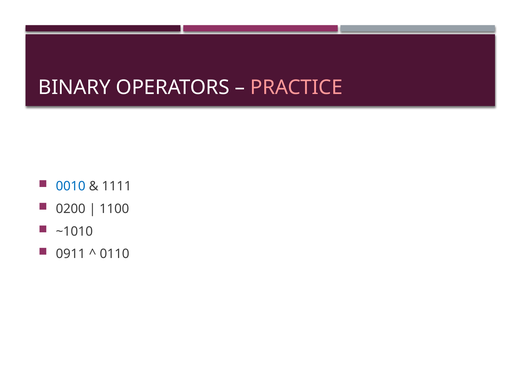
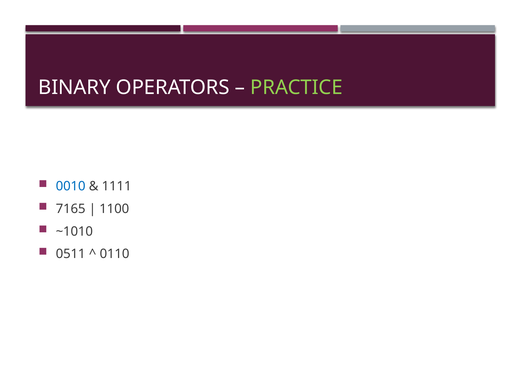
PRACTICE colour: pink -> light green (296, 88)
0200: 0200 -> 7165 (71, 209)
0911: 0911 -> 0511 (71, 254)
